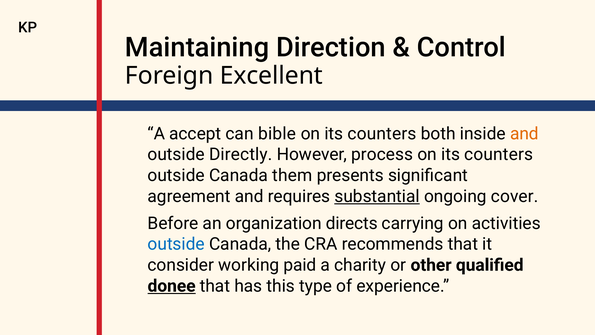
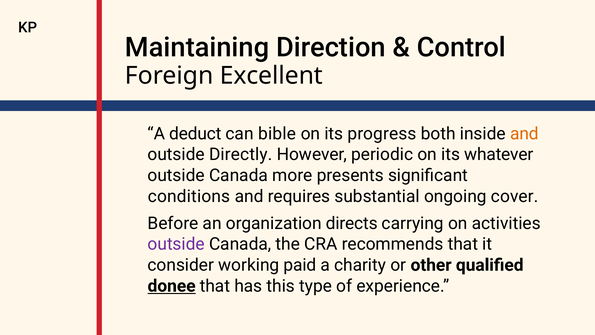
accept: accept -> deduct (195, 134)
counters: counters -> progress (382, 134)
process: process -> periodic (382, 154)
counters: counters -> whatever (499, 154)
them: them -> more (292, 175)
agreement: agreement -> conditions (189, 196)
substantial underline: present -> none (377, 196)
outside colour: blue -> purple (176, 244)
